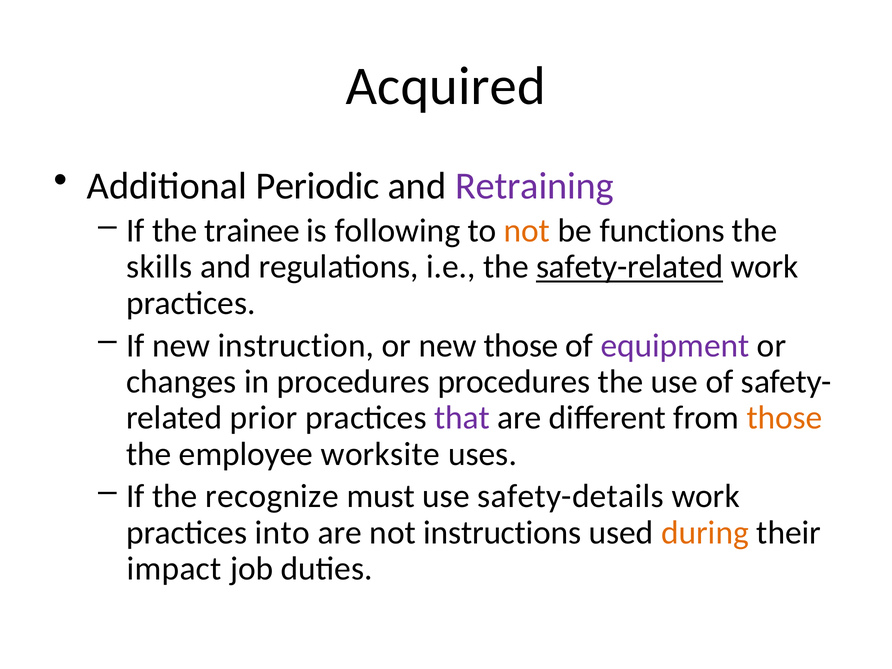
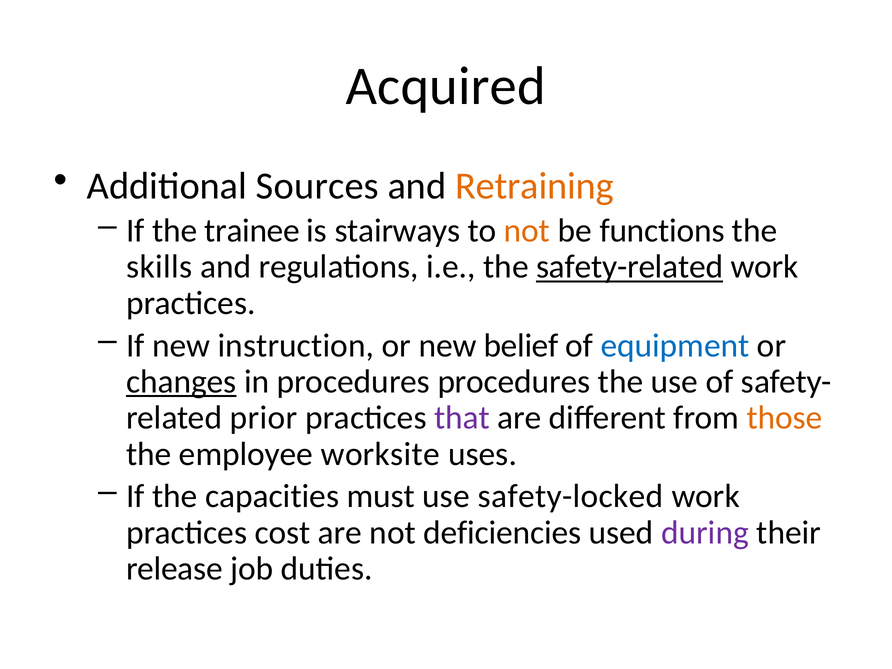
Periodic: Periodic -> Sources (317, 186)
Retraining colour: purple -> orange (534, 186)
following: following -> stairways (397, 231)
new those: those -> belief (521, 346)
equipment colour: purple -> blue (675, 346)
changes underline: none -> present (181, 382)
recognize: recognize -> capacities (272, 496)
safety-details: safety-details -> safety-locked (571, 496)
into: into -> cost (283, 533)
instructions: instructions -> deficiencies (502, 533)
during colour: orange -> purple (705, 533)
impact: impact -> release (174, 569)
